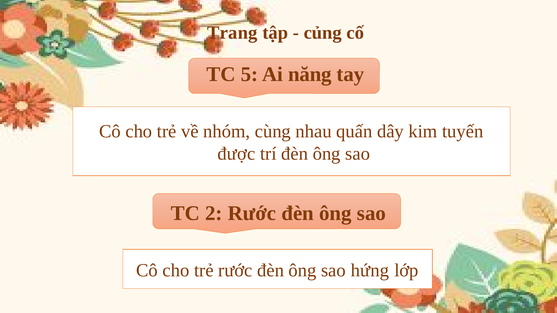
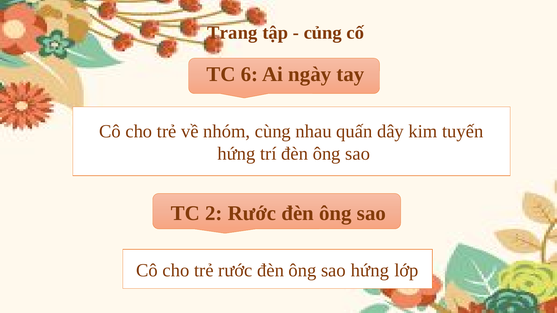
5: 5 -> 6 (249, 74)
năng: năng -> ngày (310, 74)
được: được -> hứng (236, 154)
